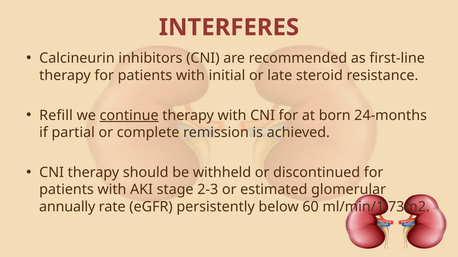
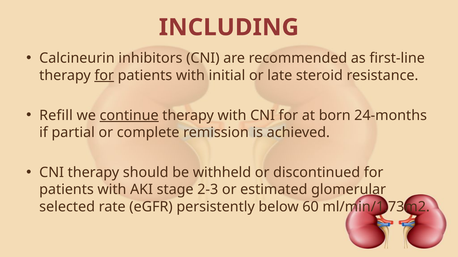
INTERFERES: INTERFERES -> INCLUDING (229, 27)
for underline: none -> present (104, 75)
annually: annually -> selected (67, 207)
